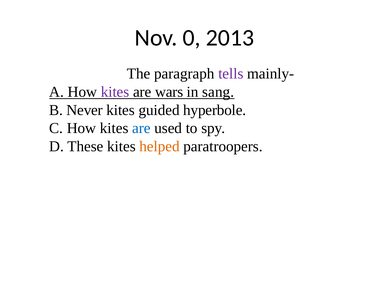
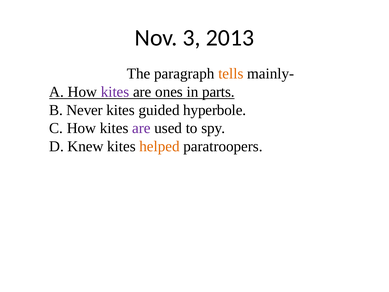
0: 0 -> 3 (192, 38)
tells colour: purple -> orange (231, 74)
wars: wars -> ones (169, 92)
sang: sang -> parts (218, 92)
are colour: blue -> purple (141, 128)
These: These -> Knew (85, 146)
